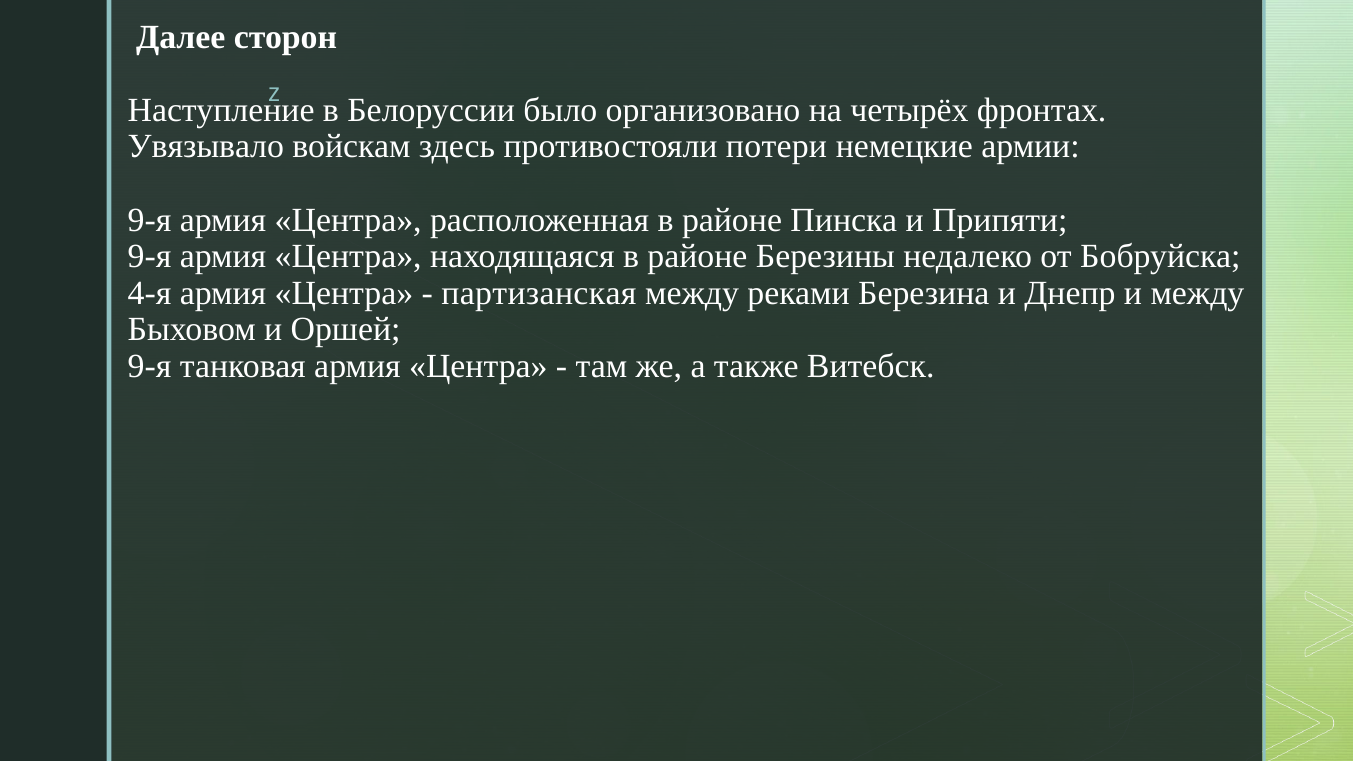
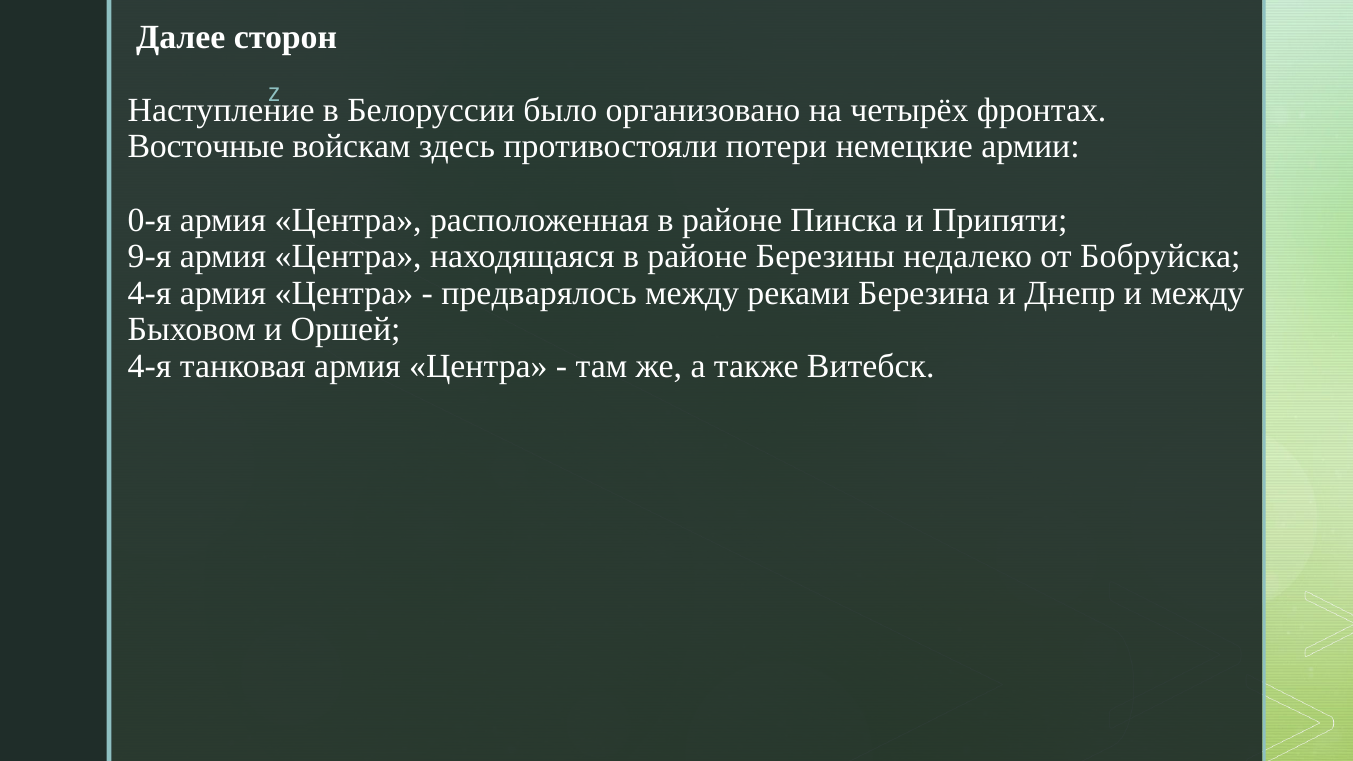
Увязывало: Увязывало -> Восточные (206, 147)
9-я: 9-я -> 0-я (150, 220)
партизанская: партизанская -> предварялось (539, 293)
9-я: 9-я -> 4-я (150, 366)
